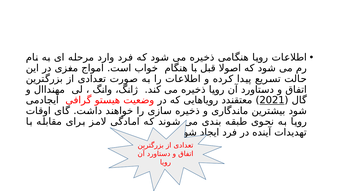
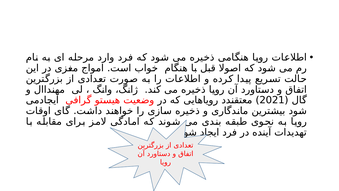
2021 underline: present -> none (272, 100)
